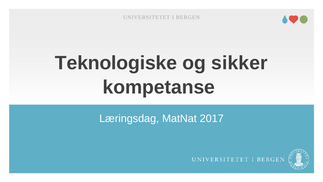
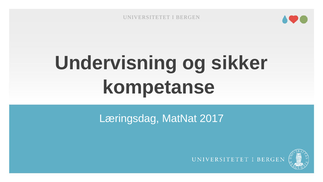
Teknologiske: Teknologiske -> Undervisning (116, 63)
